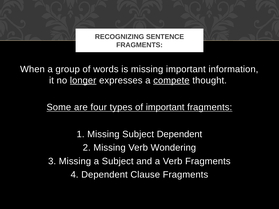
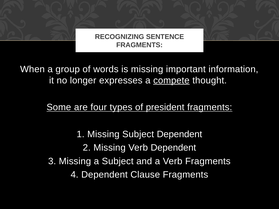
longer underline: present -> none (83, 80)
of important: important -> president (165, 107)
Verb Wondering: Wondering -> Dependent (173, 148)
